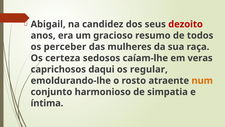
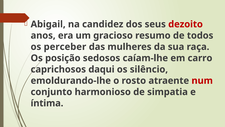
certeza: certeza -> posição (63, 58)
veras: veras -> carro (200, 58)
regular: regular -> silêncio (149, 69)
num colour: orange -> red (202, 80)
